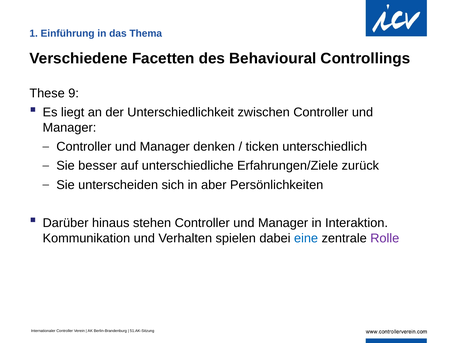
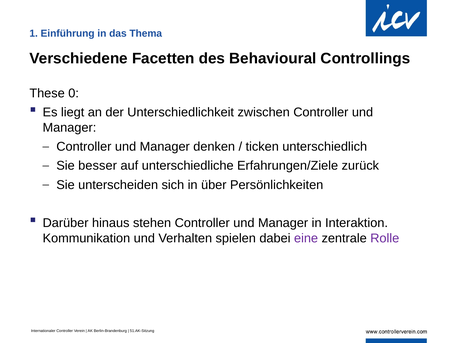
9: 9 -> 0 (74, 93)
aber: aber -> über (214, 185)
eine colour: blue -> purple (306, 238)
